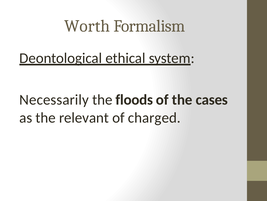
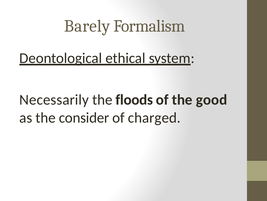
Worth: Worth -> Barely (87, 26)
cases: cases -> good (212, 99)
relevant: relevant -> consider (84, 117)
